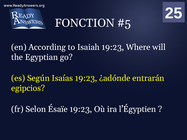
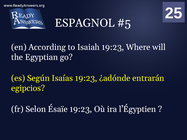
FONCTION: FONCTION -> ESPAGNOL (85, 23)
